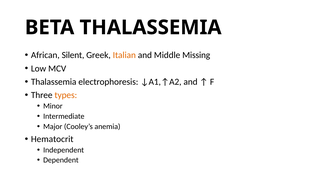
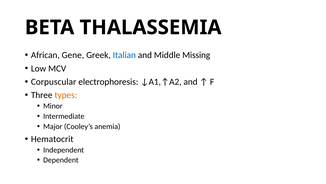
Silent: Silent -> Gene (73, 55)
Italian colour: orange -> blue (124, 55)
Thalassemia: Thalassemia -> Corpuscular (54, 82)
